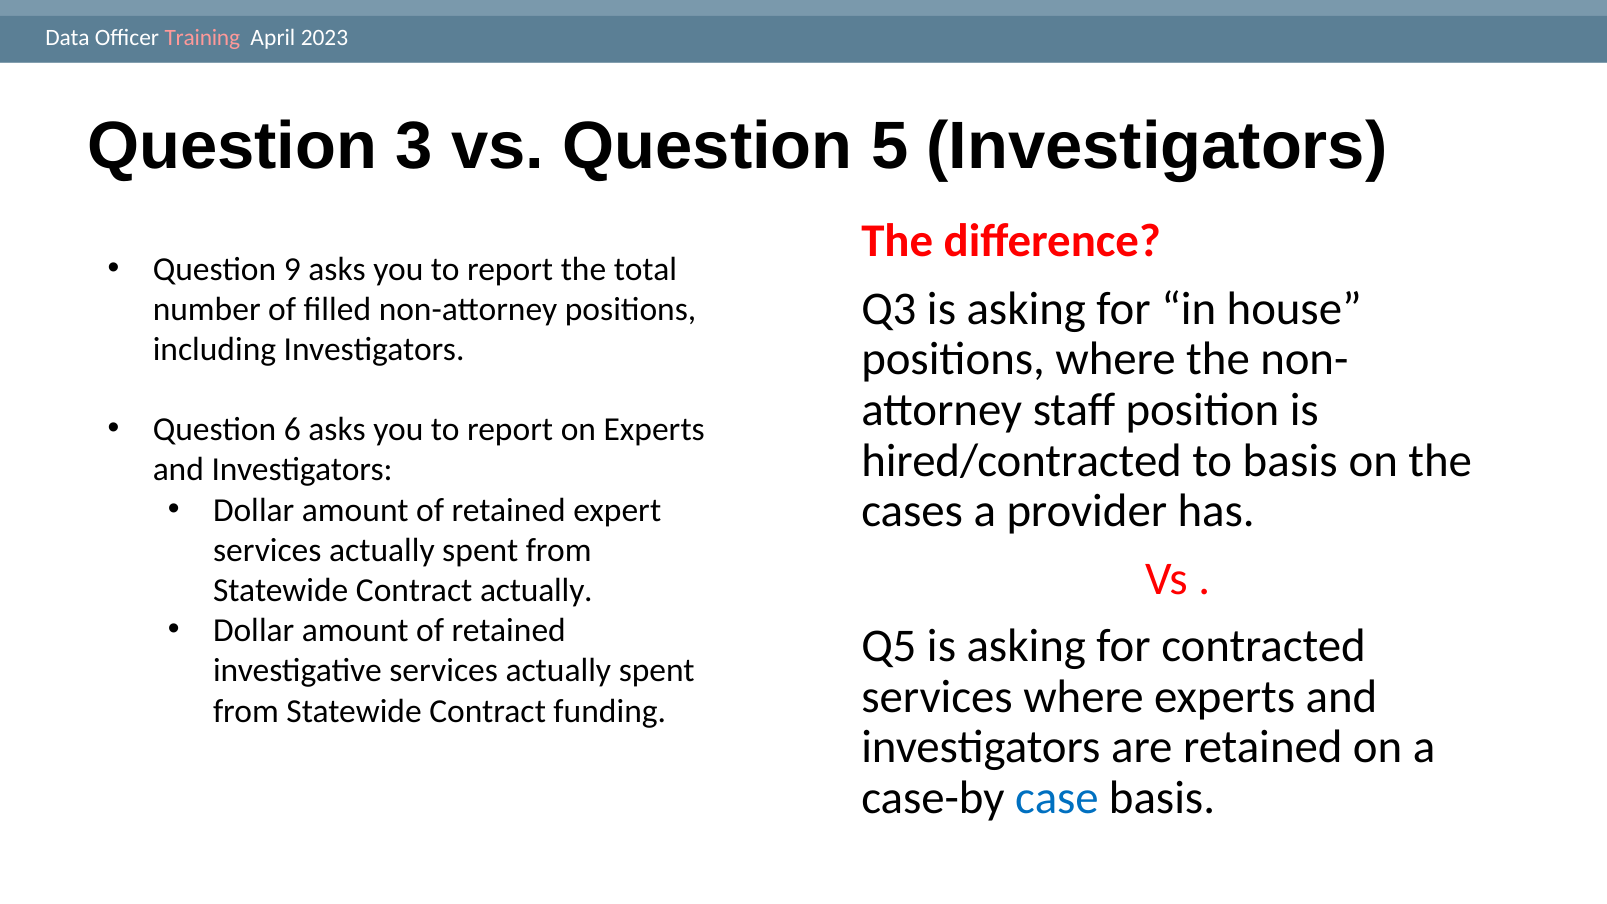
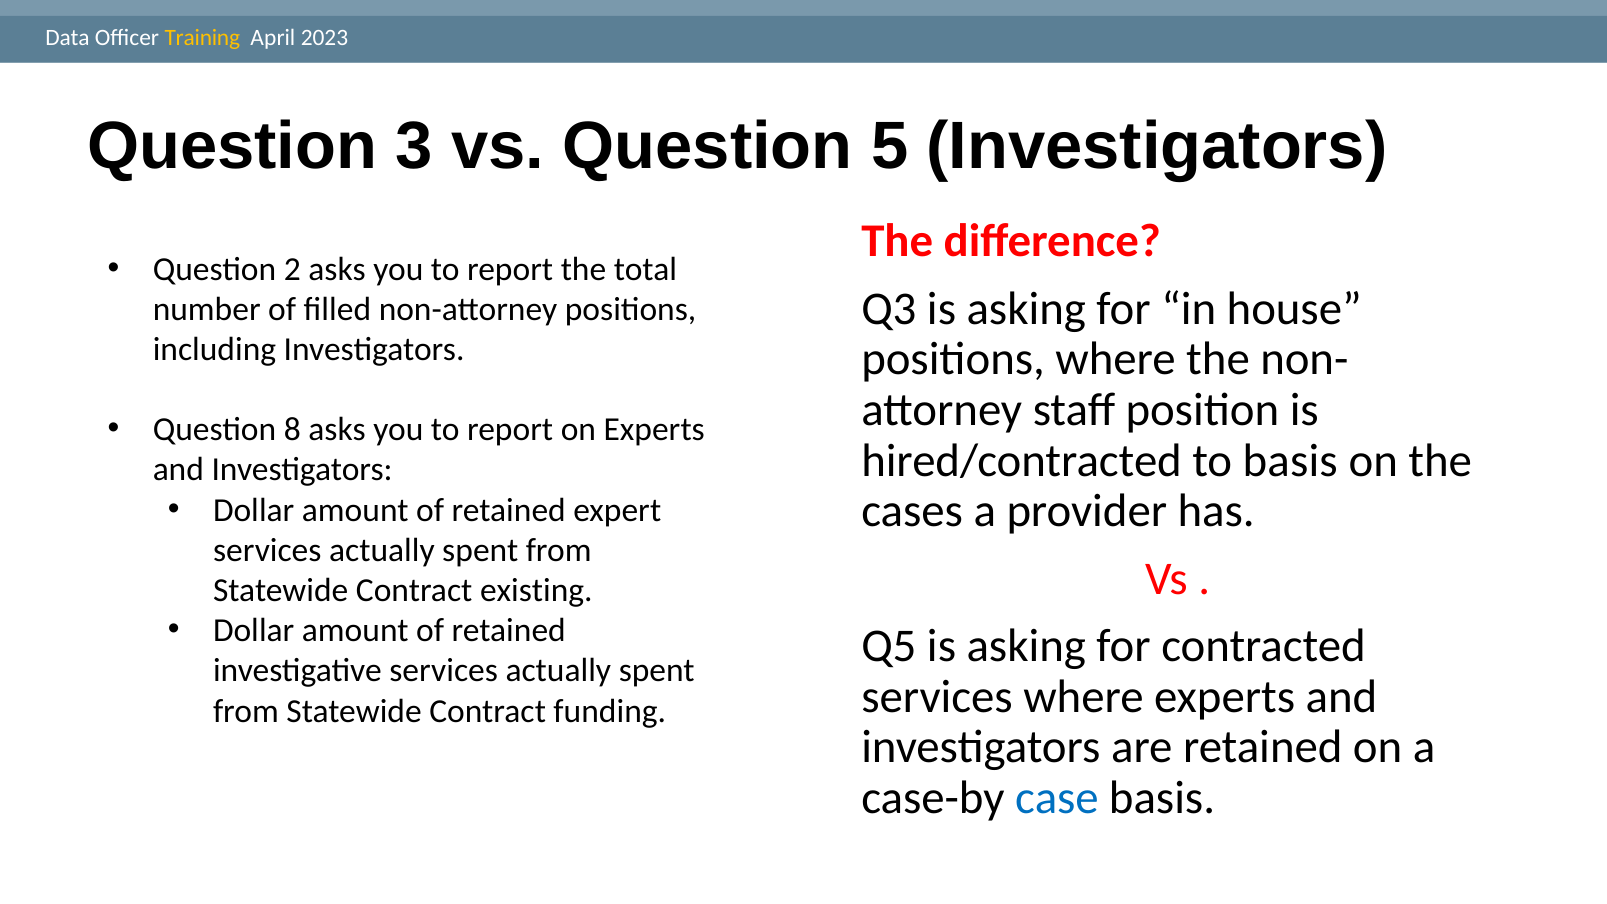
Training colour: pink -> yellow (202, 37)
9: 9 -> 2 (292, 269)
6: 6 -> 8 (292, 430)
Contract actually: actually -> existing (536, 590)
